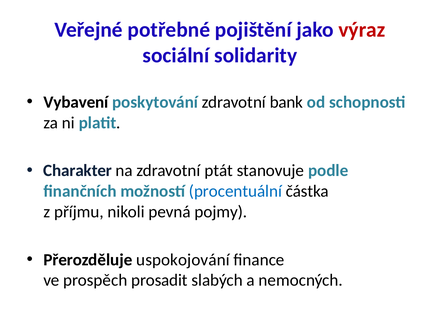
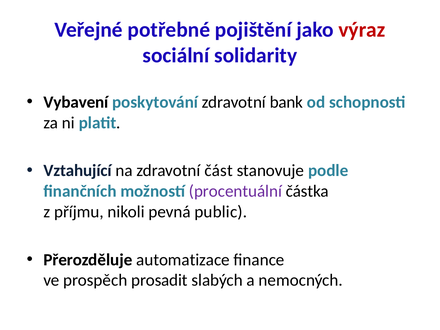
Charakter: Charakter -> Vztahující (78, 171)
ptát: ptát -> část (219, 171)
procentuální colour: blue -> purple (235, 191)
pojmy: pojmy -> public (221, 212)
uspokojování: uspokojování -> automatizace (183, 260)
